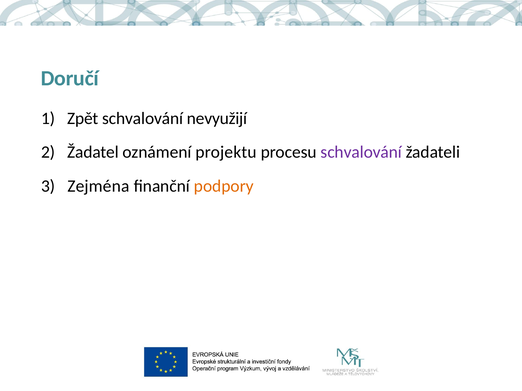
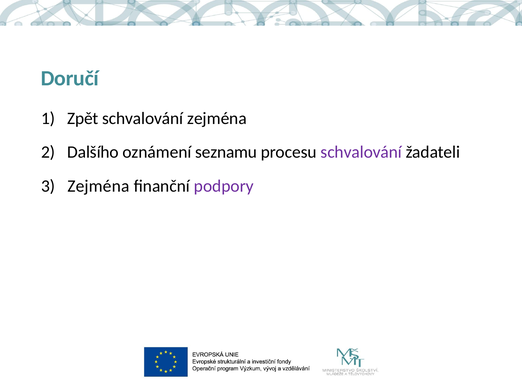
schvalování nevyužijí: nevyužijí -> zejména (217, 118)
Žadatel: Žadatel -> Dalšího (93, 152)
projektu: projektu -> seznamu (226, 152)
podpory colour: orange -> purple (224, 186)
